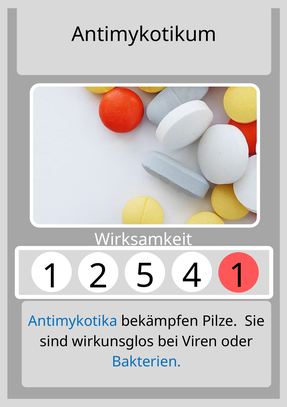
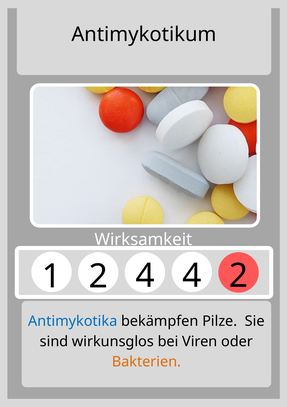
2 5: 5 -> 4 (145, 275)
4 1: 1 -> 2 (239, 275)
Bakterien colour: blue -> orange (146, 361)
